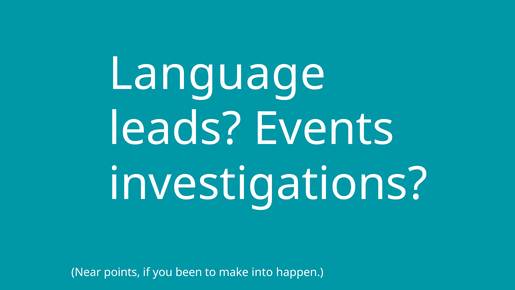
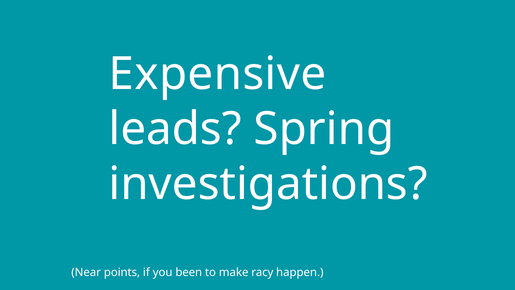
Language: Language -> Expensive (217, 74)
Events: Events -> Spring (324, 129)
into: into -> racy (262, 272)
